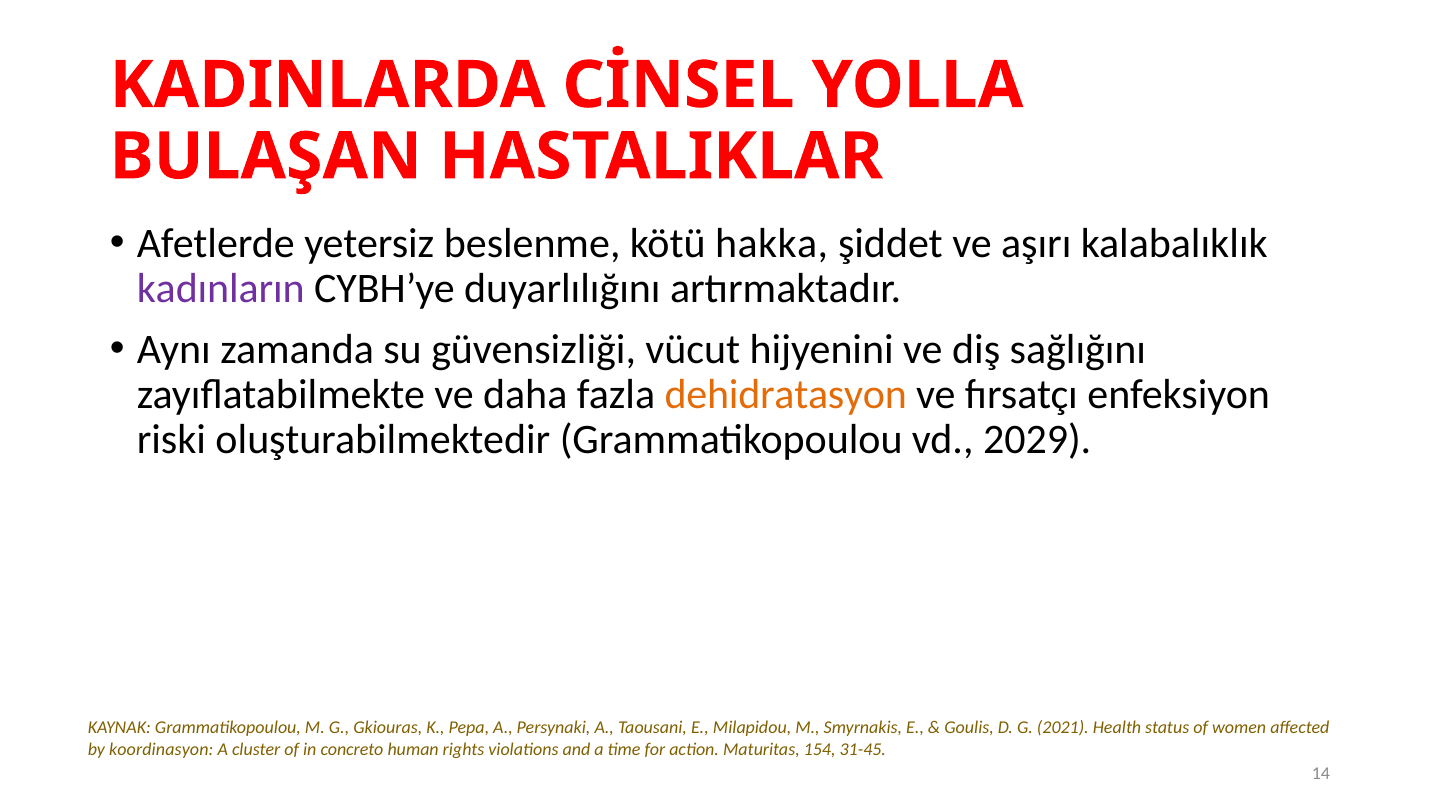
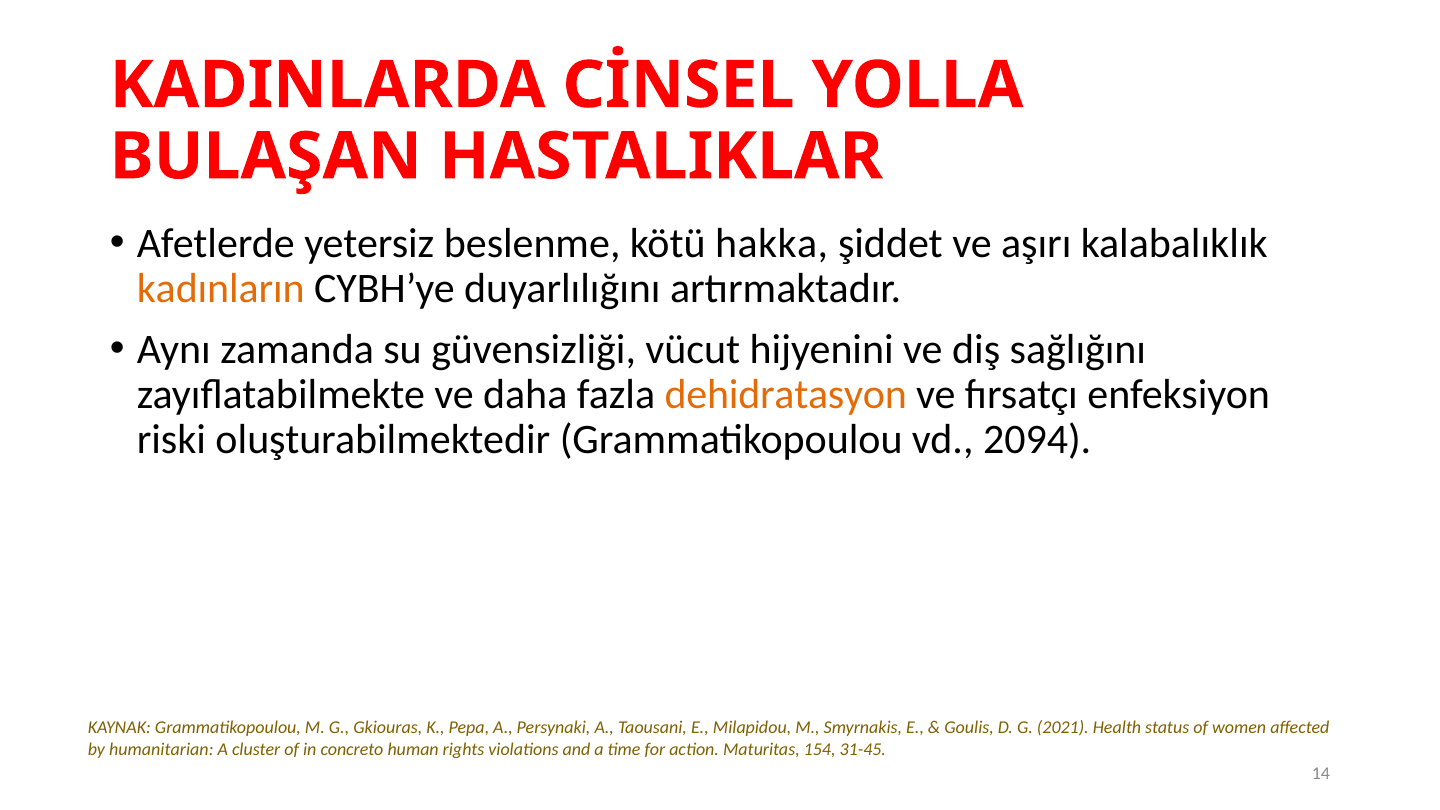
kadınların colour: purple -> orange (221, 289)
2029: 2029 -> 2094 (1037, 440)
koordinasyon: koordinasyon -> humanitarian (161, 749)
